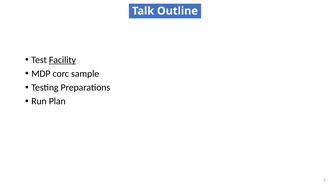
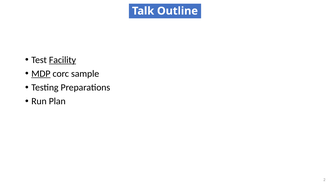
MDP underline: none -> present (41, 74)
